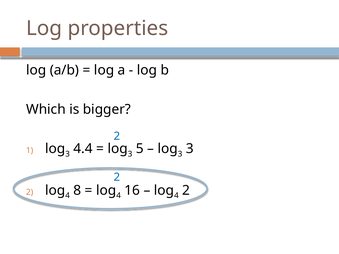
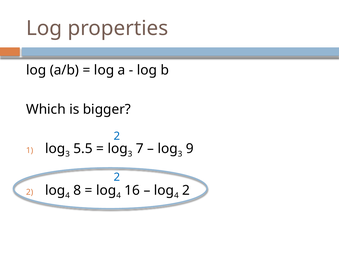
4.4: 4.4 -> 5.5 (83, 149)
5: 5 -> 7 (140, 149)
3: 3 -> 9 (190, 149)
